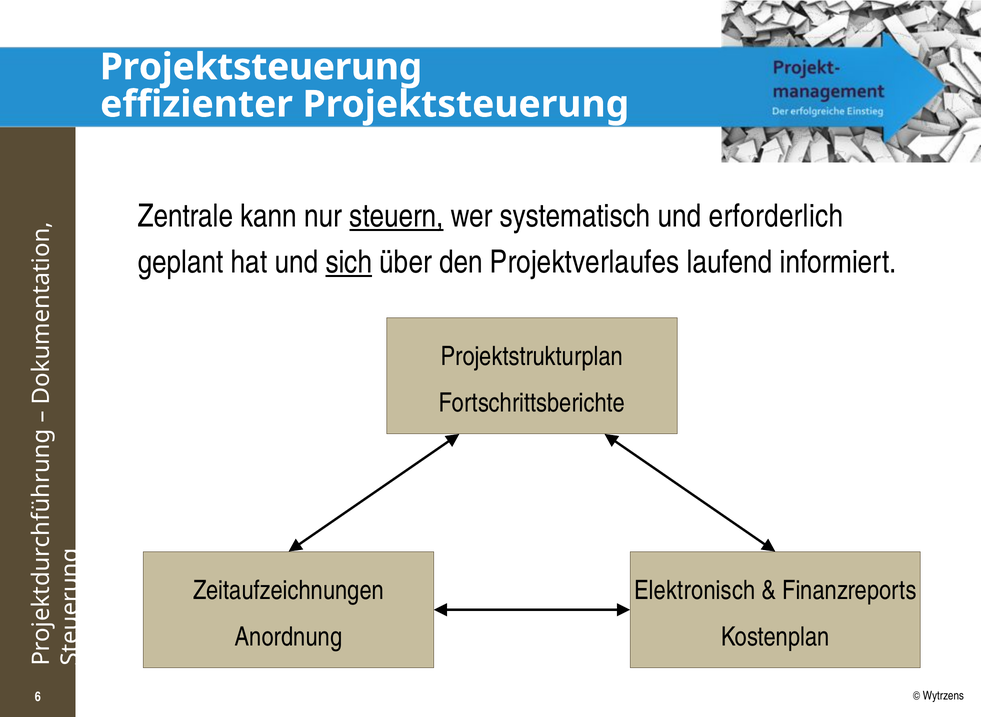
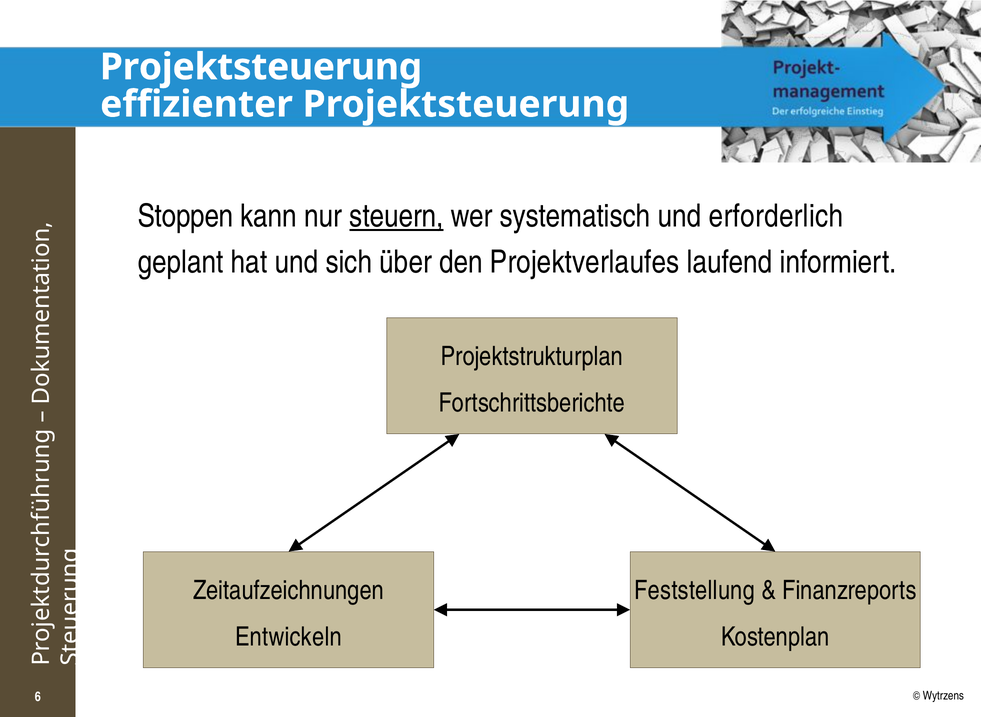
Zentrale: Zentrale -> Stoppen (186, 216)
sich underline: present -> none (349, 262)
Elektronisch: Elektronisch -> Feststellung (695, 590)
Anordnung: Anordnung -> Entwickeln (288, 637)
